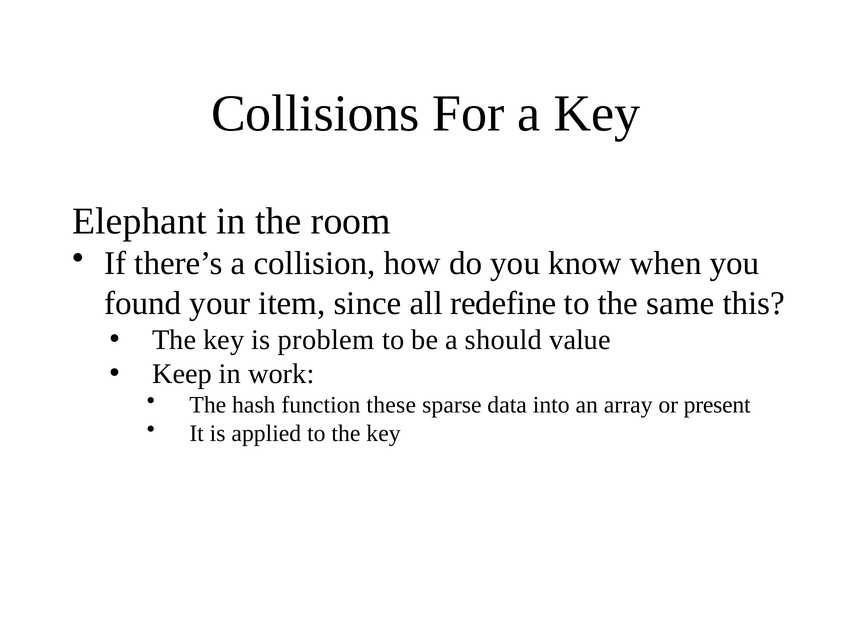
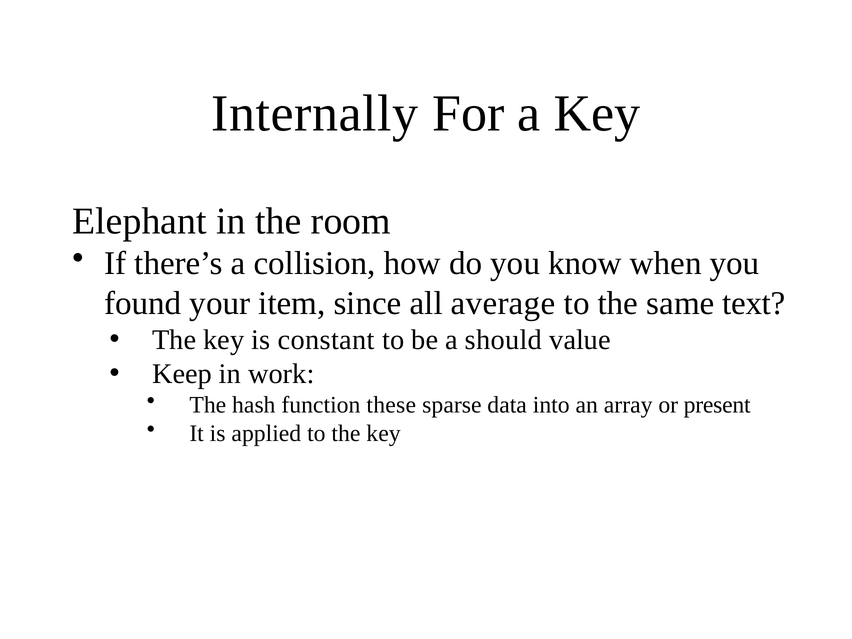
Collisions: Collisions -> Internally (315, 114)
redefine: redefine -> average (503, 303)
this: this -> text (754, 303)
problem: problem -> constant (326, 340)
